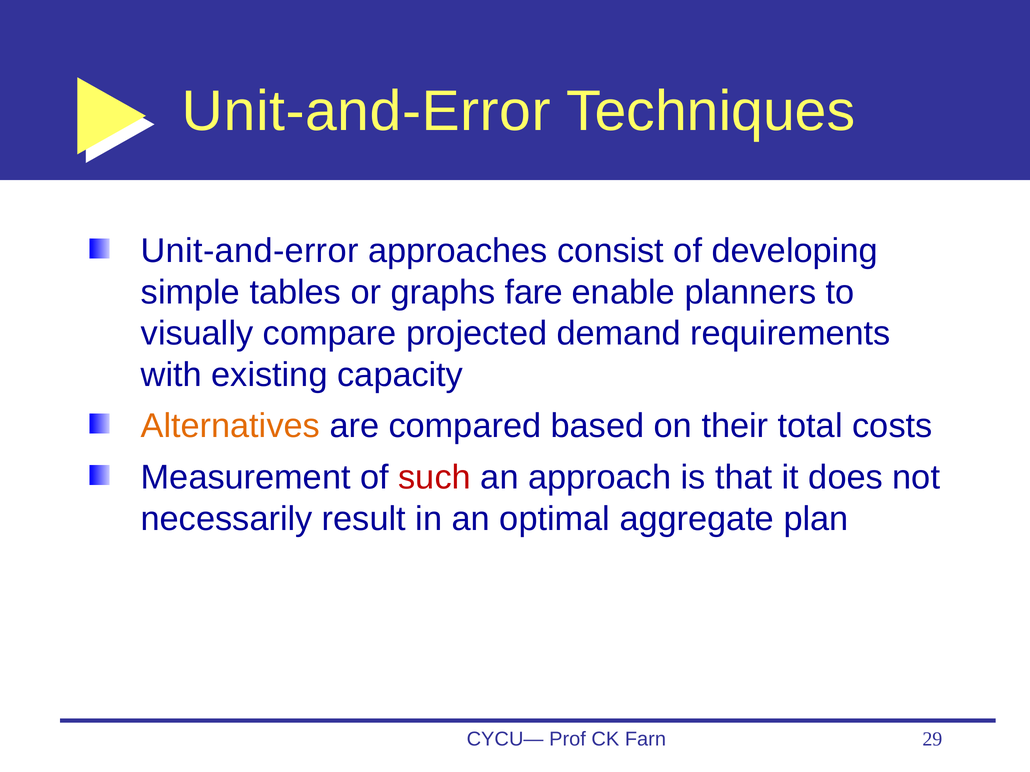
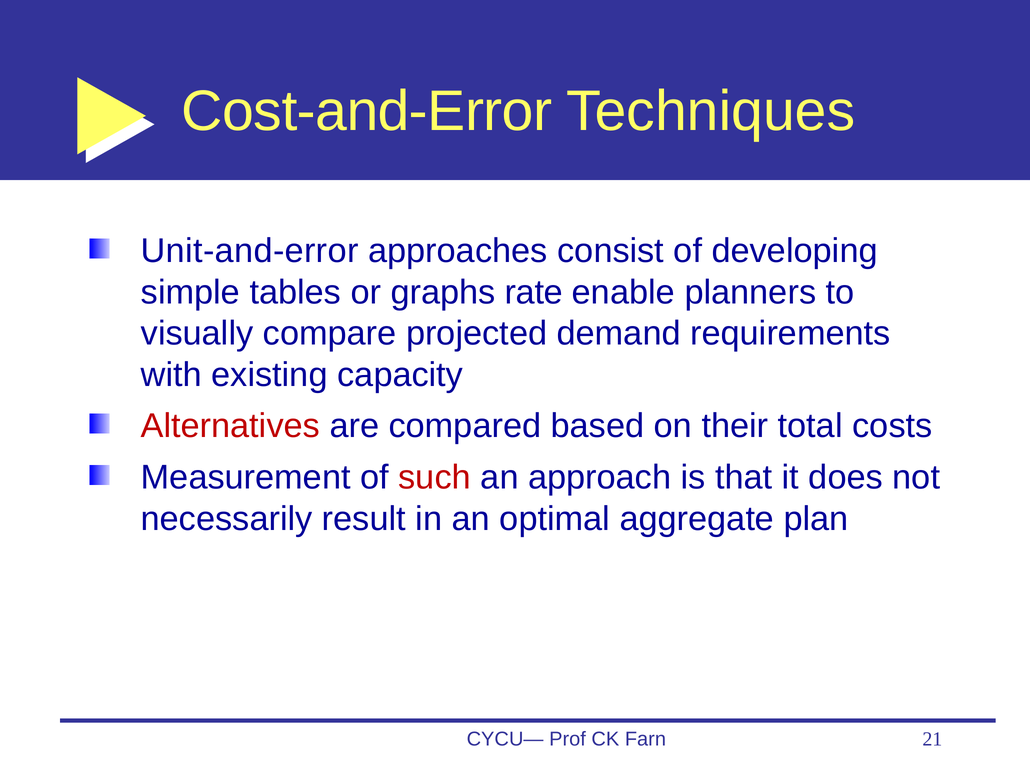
Unit-and-Error: Unit-and-Error -> Cost-and-Error (367, 111)
fare: fare -> rate (534, 293)
Alternatives colour: orange -> red (230, 426)
29: 29 -> 21 (932, 740)
